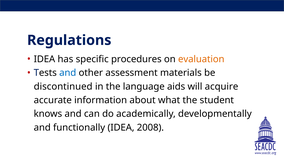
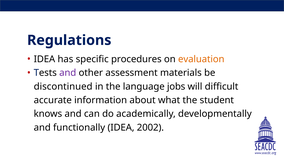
and colour: blue -> purple (68, 73)
aids: aids -> jobs (176, 86)
acquire: acquire -> difficult (222, 86)
2008: 2008 -> 2002 (150, 127)
